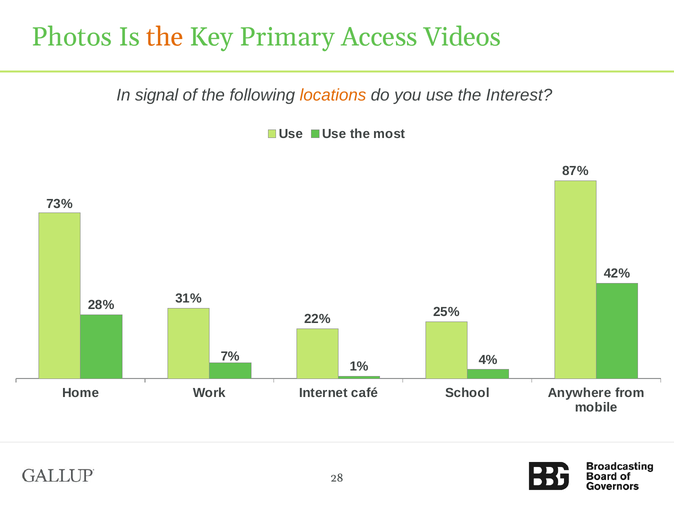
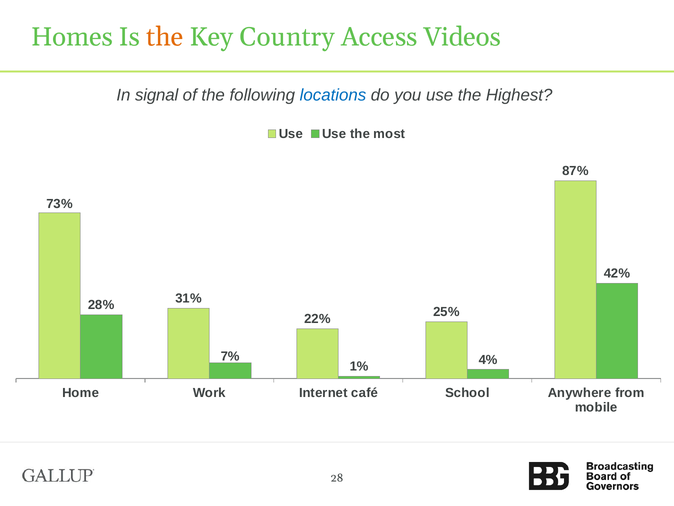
Photos: Photos -> Homes (72, 37)
Primary: Primary -> Country (287, 37)
locations colour: orange -> blue (333, 95)
Interest: Interest -> Highest (519, 95)
